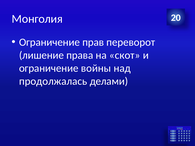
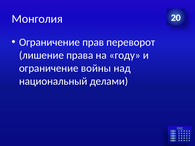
скот: скот -> году (125, 55)
продолжалась: продолжалась -> национальный (53, 81)
